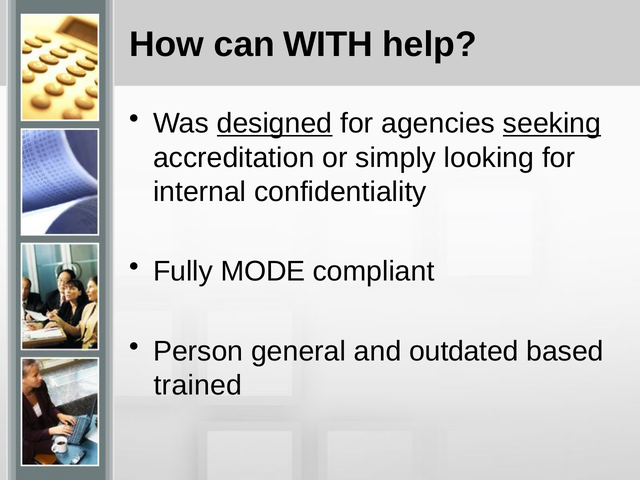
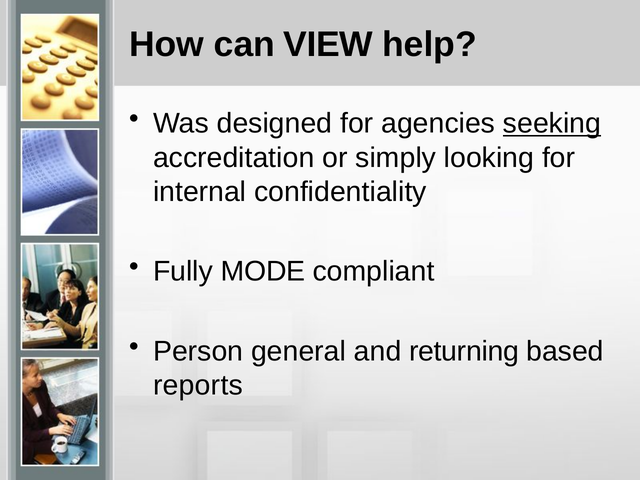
WITH: WITH -> VIEW (328, 45)
designed underline: present -> none (275, 124)
outdated: outdated -> returning (464, 351)
trained: trained -> reports (198, 385)
